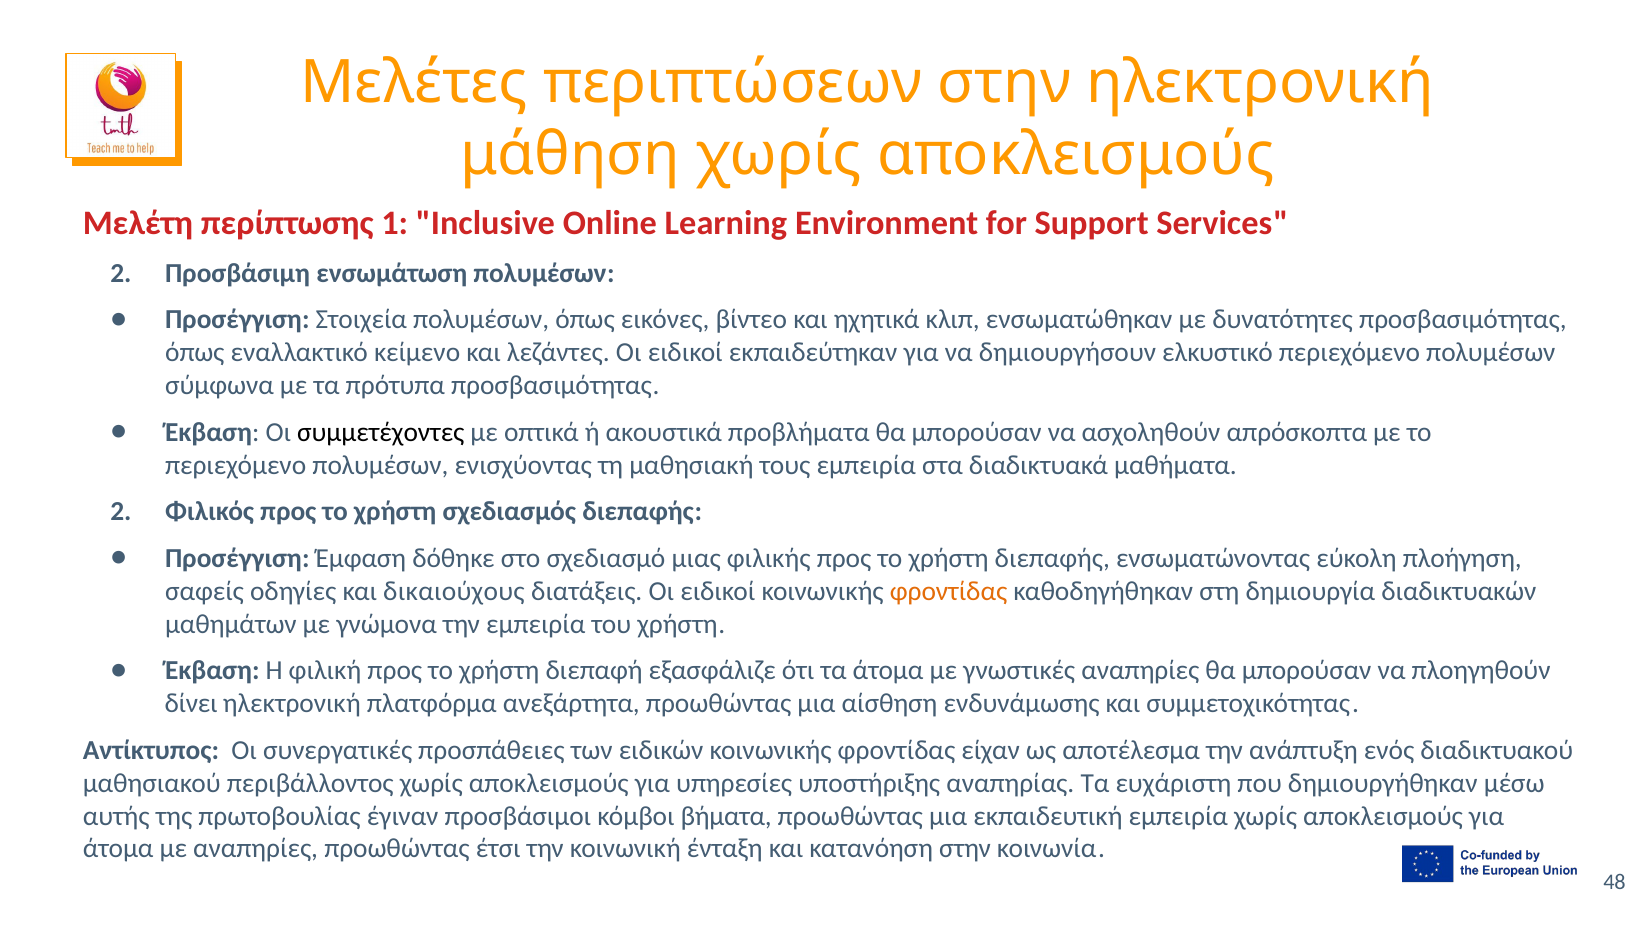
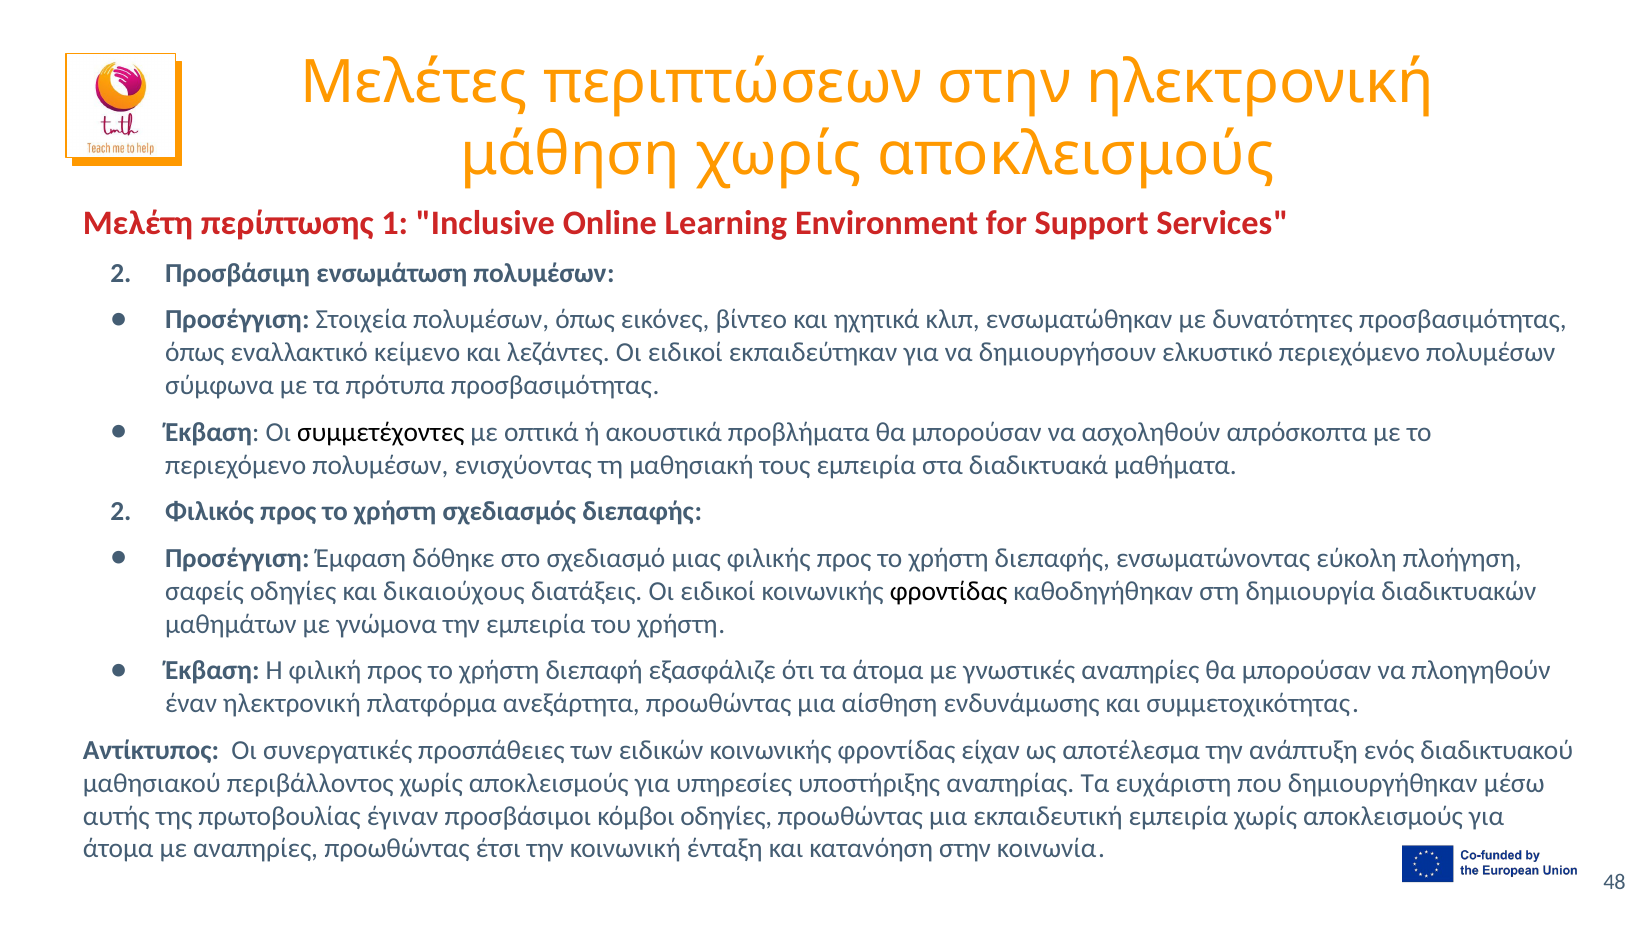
φροντίδας colour: orange -> black (949, 591)
δίνει: δίνει -> έναν (191, 703)
κόμβοι βήματα: βήματα -> οδηγίες (726, 816)
